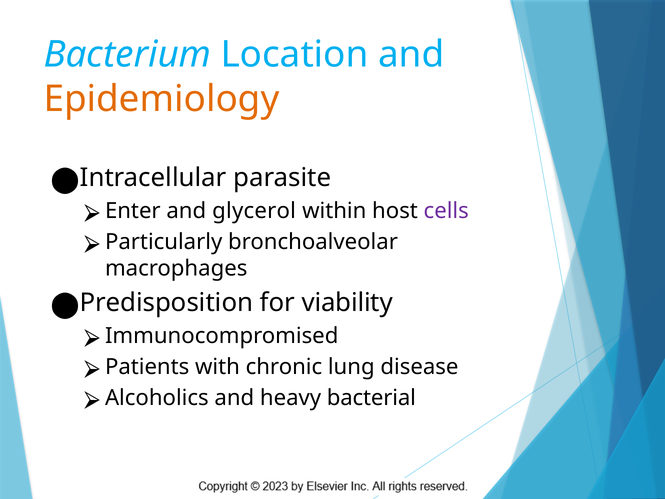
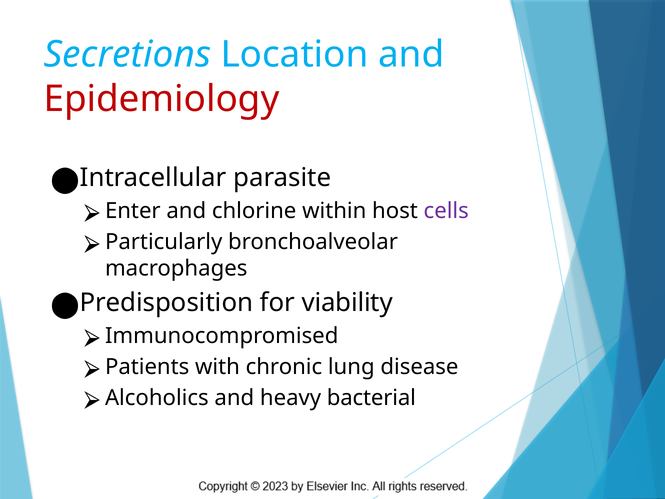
Bacterium: Bacterium -> Secretions (127, 55)
Epidemiology colour: orange -> red (162, 99)
glycerol: glycerol -> chlorine (254, 211)
